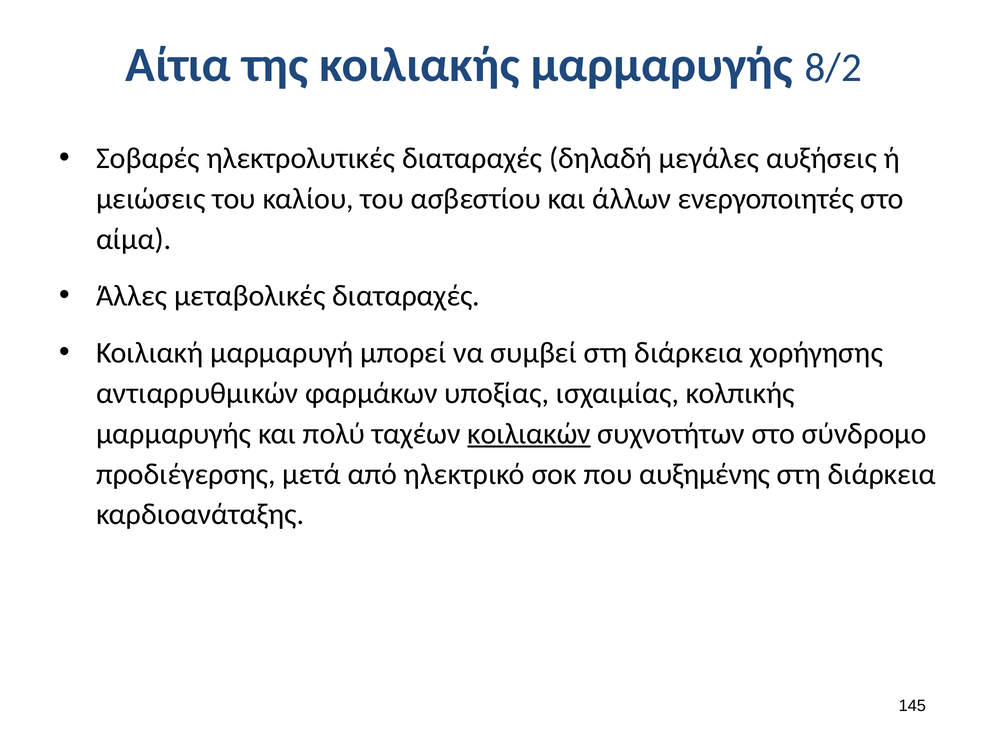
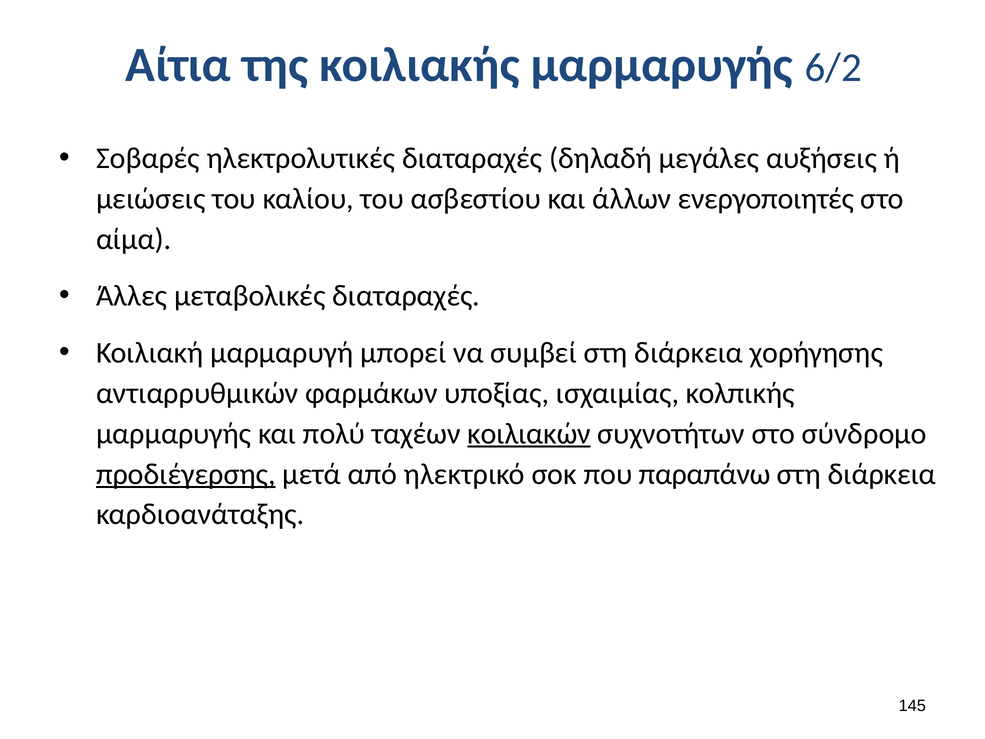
8/2: 8/2 -> 6/2 (833, 68)
προδιέγερσης underline: none -> present (186, 474)
αυξημένης: αυξημένης -> παραπάνω (705, 474)
